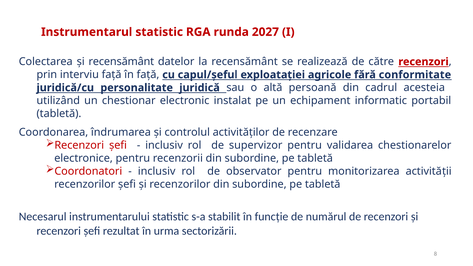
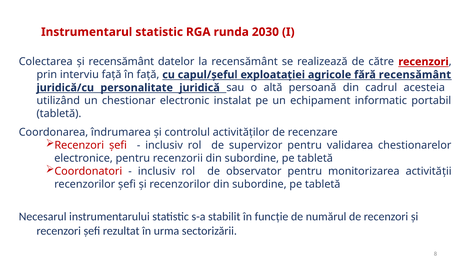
2027: 2027 -> 2030 (265, 32)
fără conformitate: conformitate -> recensământ (415, 75)
